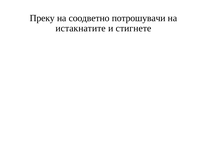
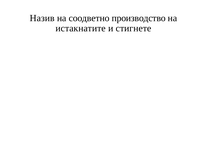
Преку: Преку -> Назив (42, 18)
потрошувачи: потрошувачи -> производство (139, 18)
